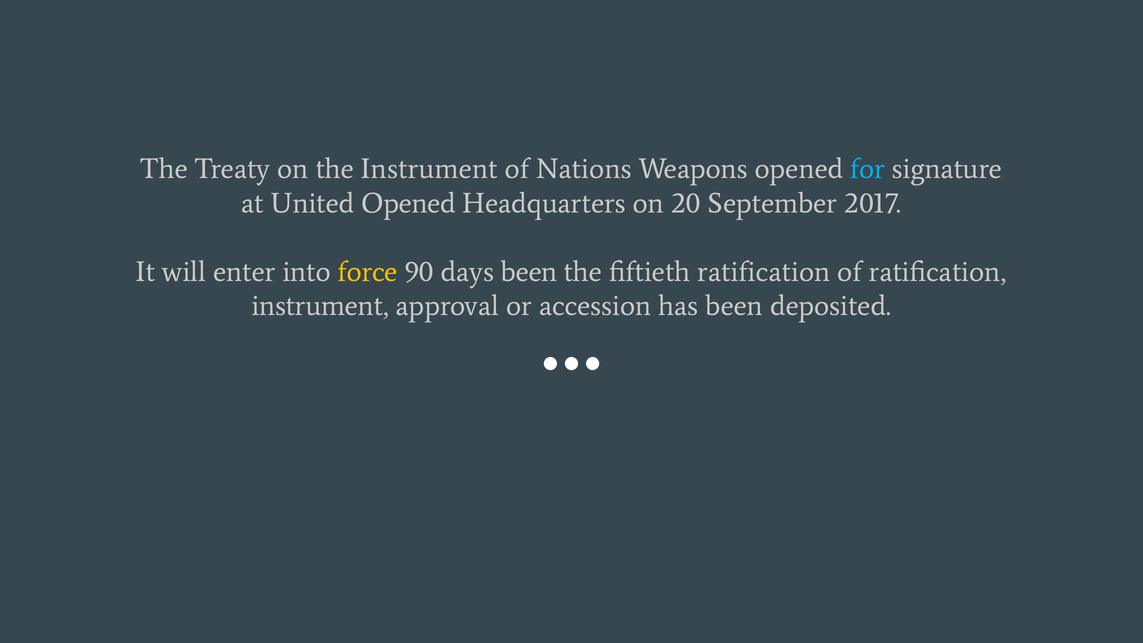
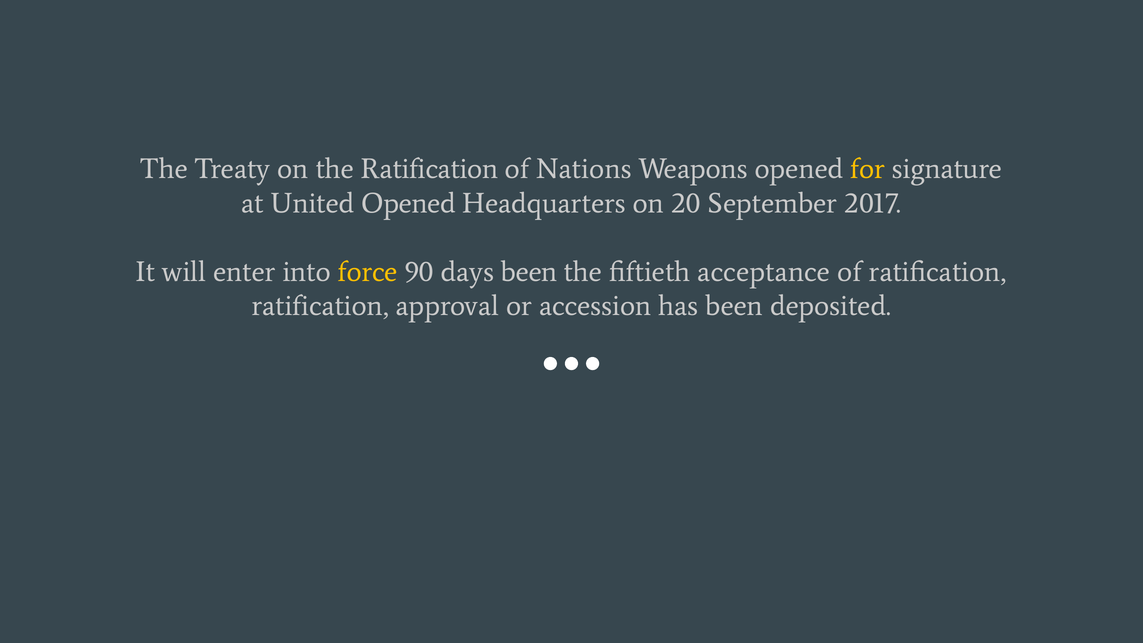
the Instrument: Instrument -> Ratification (430, 169)
for colour: light blue -> yellow (868, 169)
fiftieth ratification: ratification -> acceptance (764, 272)
instrument: instrument -> ratification (320, 306)
